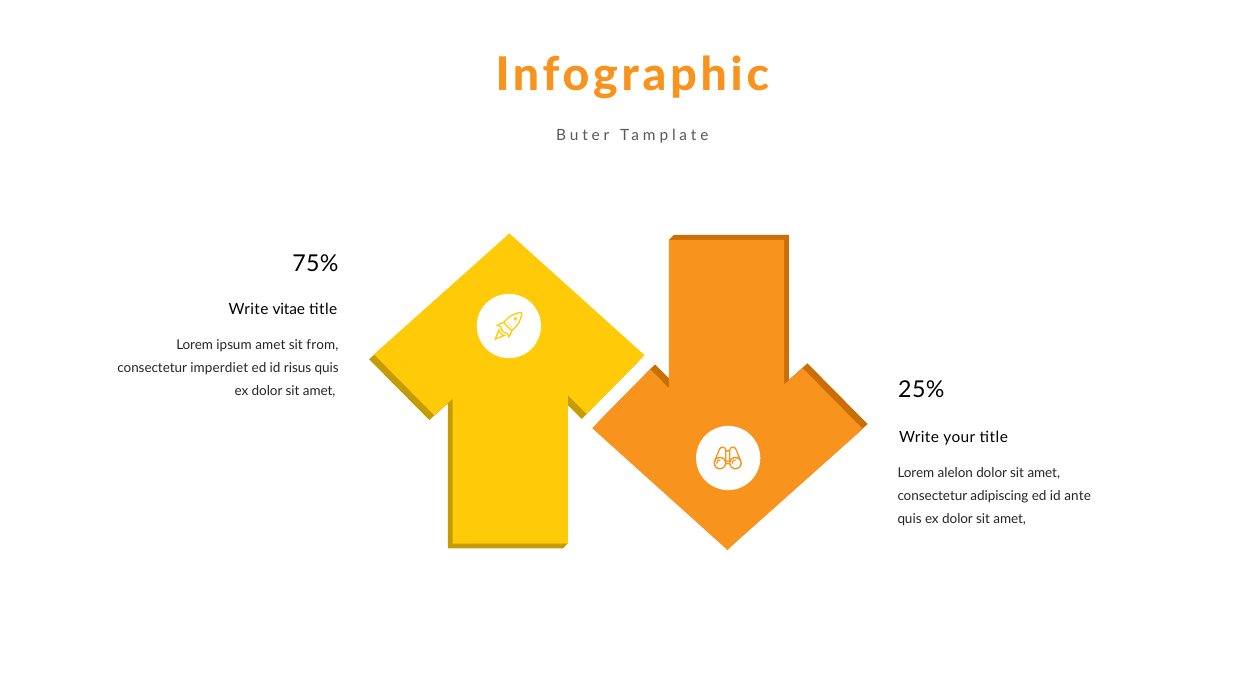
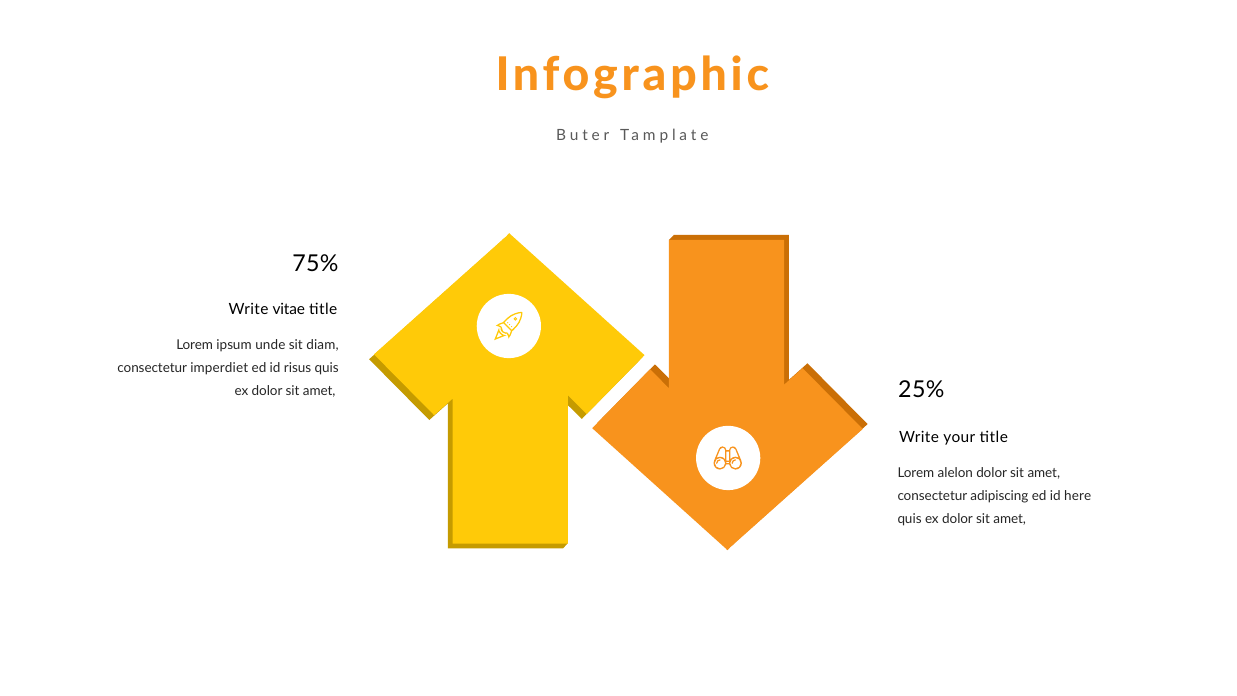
ipsum amet: amet -> unde (270, 345)
from: from -> diam (322, 345)
ante: ante -> here (1078, 496)
